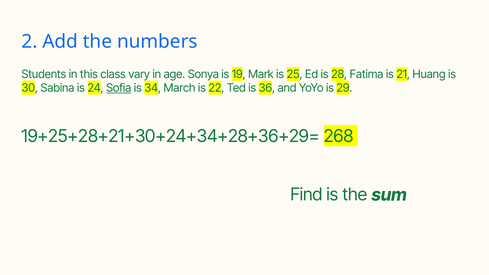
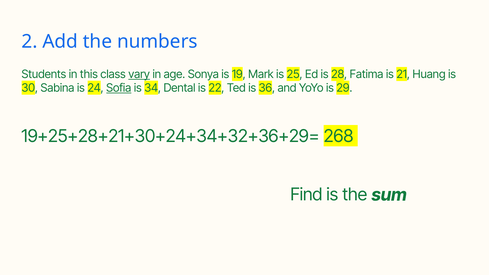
vary underline: none -> present (139, 74)
March: March -> Dental (179, 88)
19+25+28+21+30+24+34+28+36+29=: 19+25+28+21+30+24+34+28+36+29= -> 19+25+28+21+30+24+34+32+36+29= (171, 136)
